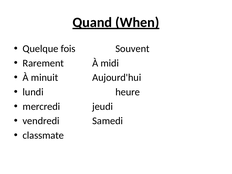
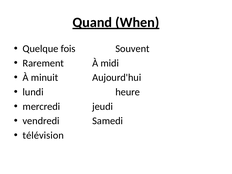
classmate: classmate -> télévision (43, 135)
